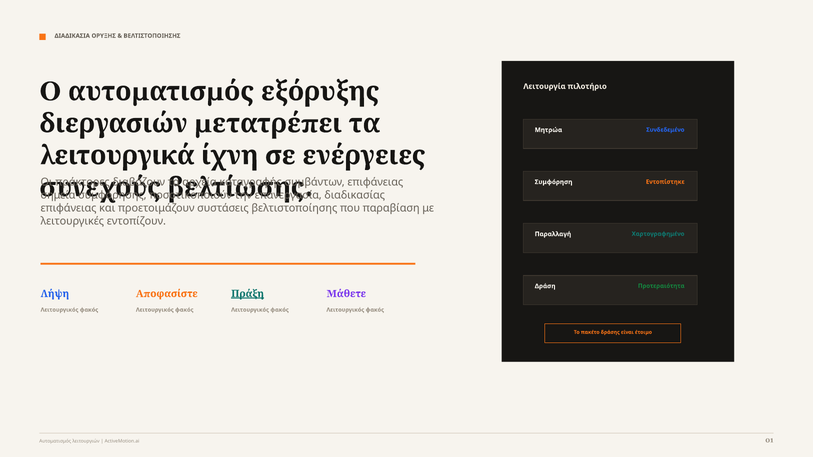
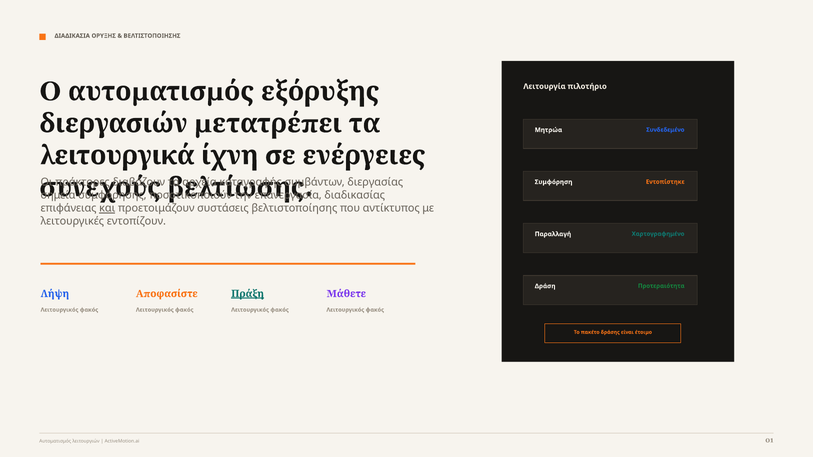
επιφάνειας: επιφάνειας -> διεργασίας (375, 183)
και underline: none -> present (107, 208)
παραβίαση: παραβίαση -> αντίκτυπος (391, 208)
